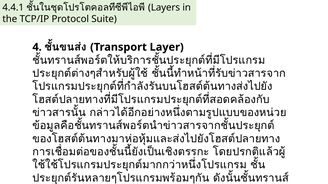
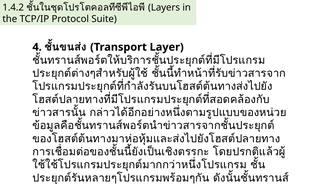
4.4.1: 4.4.1 -> 1.4.2 (13, 8)
